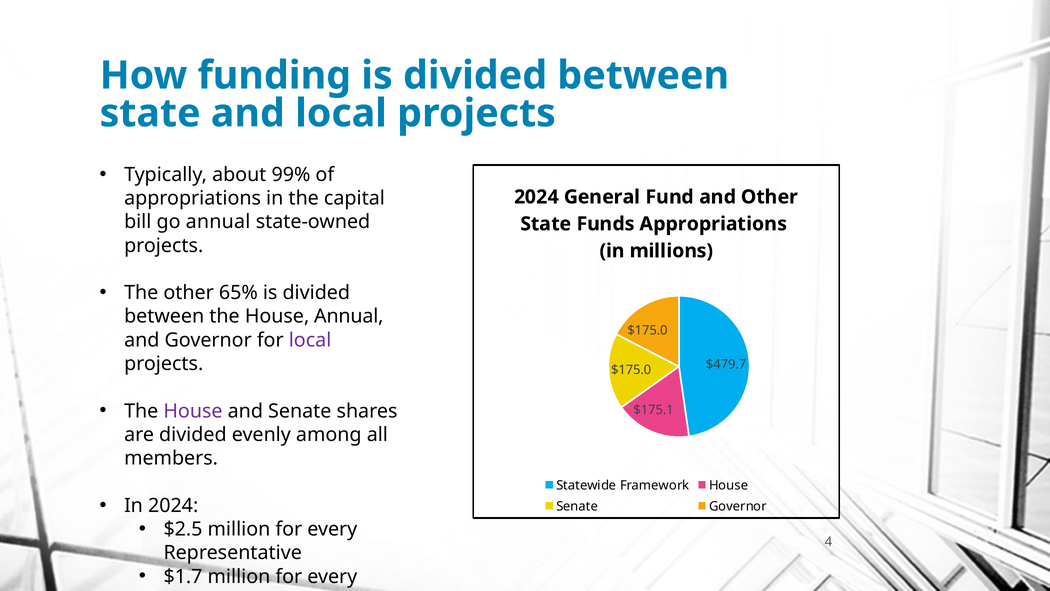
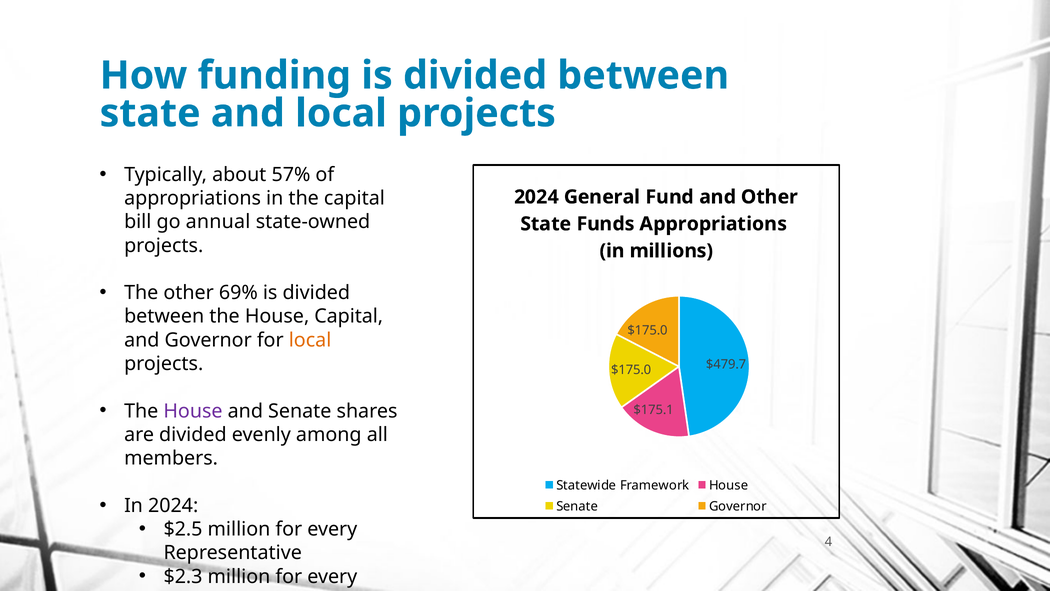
99%: 99% -> 57% (291, 175)
65%: 65% -> 69% (238, 293)
House Annual: Annual -> Capital (349, 316)
local colour: purple -> orange (310, 340)
$1.7: $1.7 -> $2.3 (183, 576)
